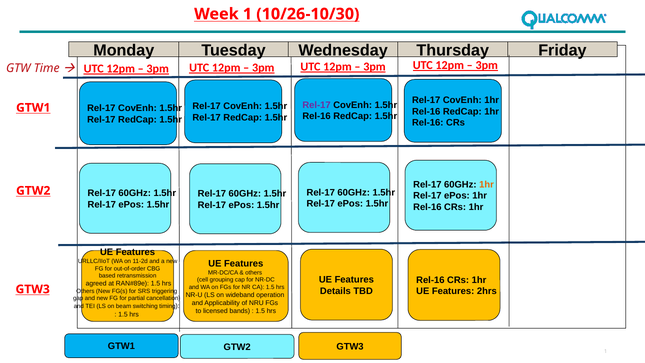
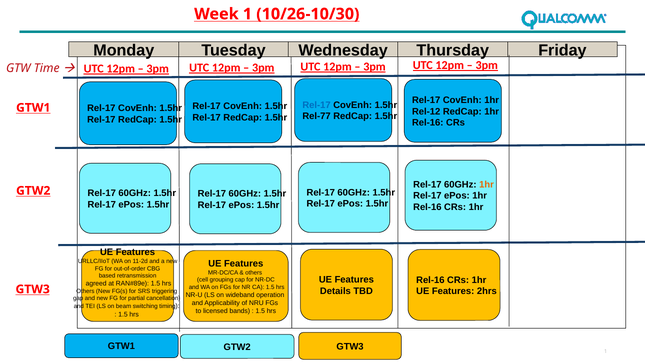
Rel-17 colour: purple -> blue (317, 105)
Rel-16: Rel-16 -> Rel-12 (426, 111)
Rel-16: Rel-16 -> Rel-77 (317, 116)
